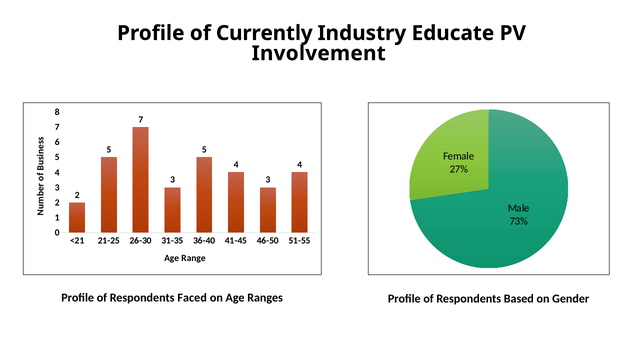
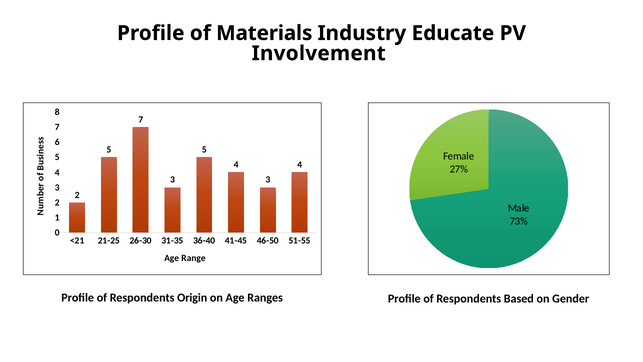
Currently: Currently -> Materials (264, 33)
Faced: Faced -> Origin (192, 297)
